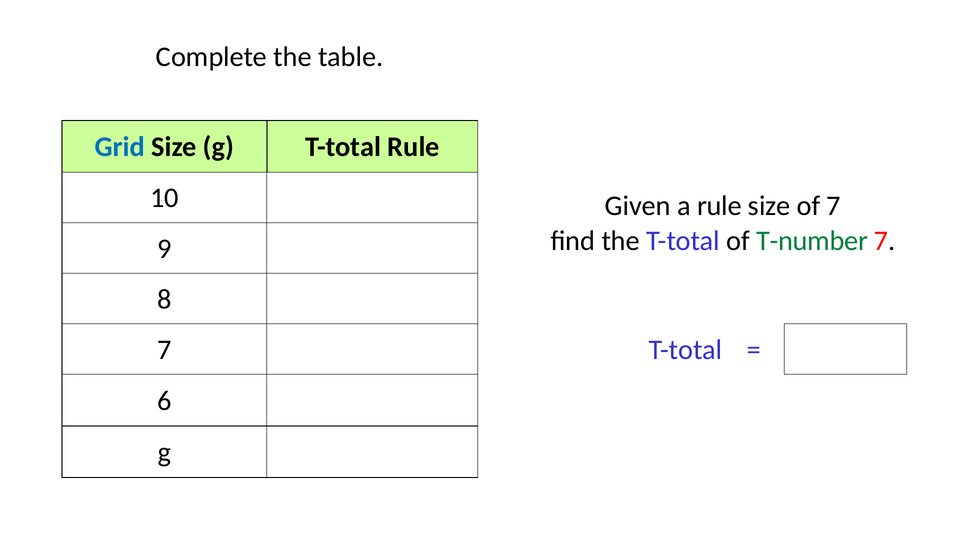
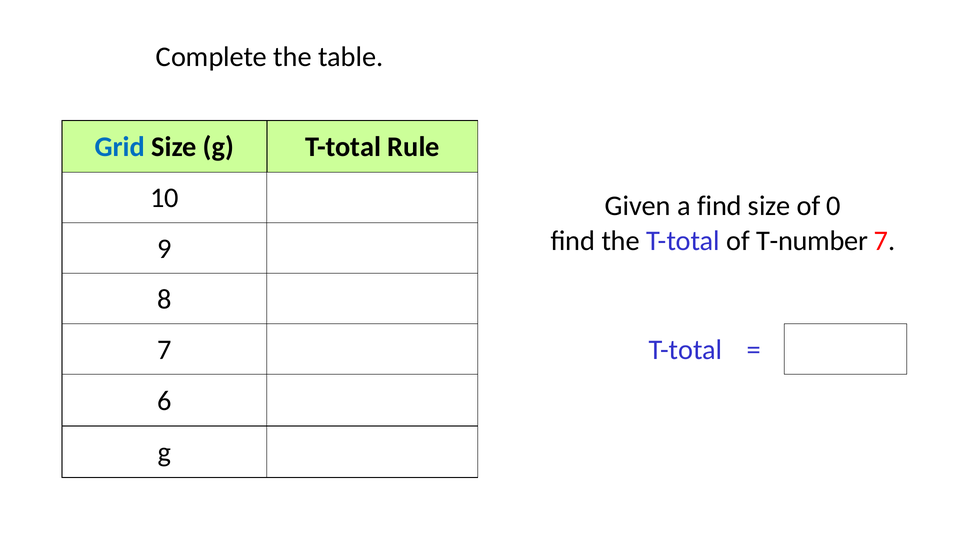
a rule: rule -> find (719, 206)
of 7: 7 -> 0 (834, 206)
T-number colour: green -> black (812, 241)
